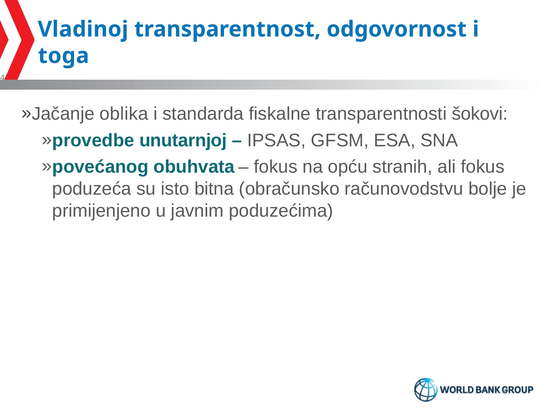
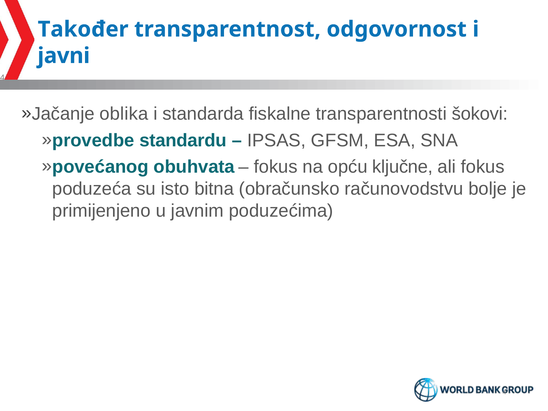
Vladinoj: Vladinoj -> Također (83, 29)
toga: toga -> javni (64, 56)
unutarnjoj: unutarnjoj -> standardu (183, 140)
stranih: stranih -> ključne (403, 167)
